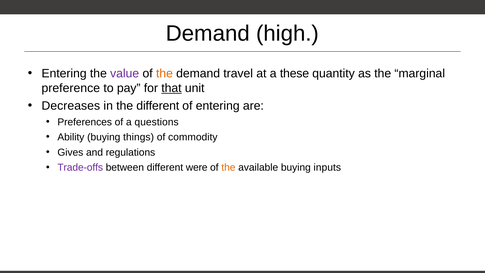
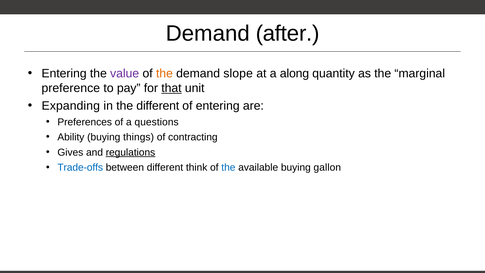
high: high -> after (288, 33)
travel: travel -> slope (238, 74)
these: these -> along (295, 74)
Decreases: Decreases -> Expanding (71, 106)
commodity: commodity -> contracting (193, 137)
regulations underline: none -> present (130, 152)
Trade-offs colour: purple -> blue (80, 167)
were: were -> think (197, 167)
the colour: orange -> blue (228, 167)
inputs: inputs -> gallon (327, 167)
